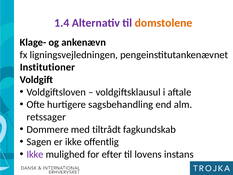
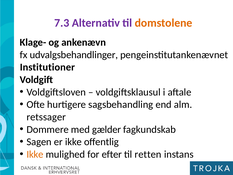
1.4: 1.4 -> 7.3 (62, 23)
ligningsvejledningen: ligningsvejledningen -> udvalgsbehandlinger (74, 55)
tiltrådt: tiltrådt -> gælder (107, 129)
Ikke colour: purple -> orange (35, 154)
lovens: lovens -> retten (148, 154)
